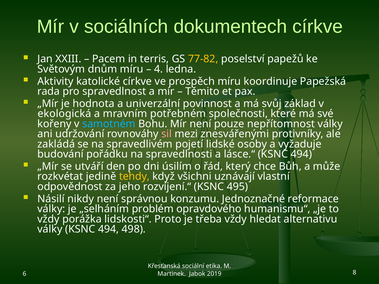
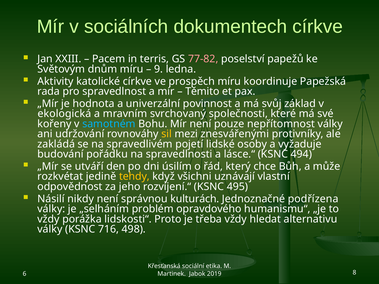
77-82 colour: yellow -> pink (203, 59)
4: 4 -> 9 (159, 69)
potřebném: potřebném -> svrchovaný (178, 114)
sil colour: pink -> yellow (167, 134)
konzumu: konzumu -> kulturách (195, 199)
reformace: reformace -> podřízena (313, 199)
války KSNC 494: 494 -> 716 (109, 229)
